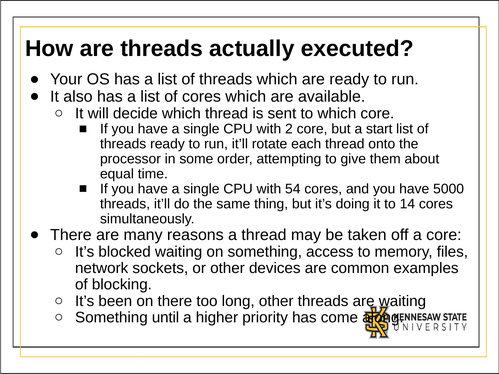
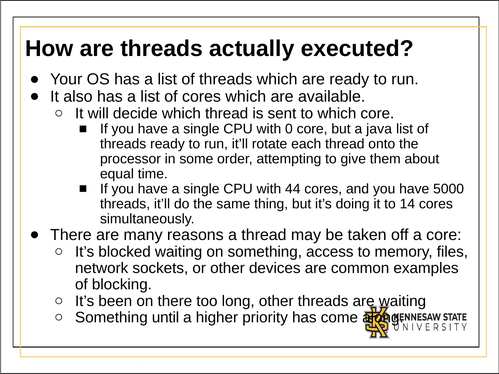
2: 2 -> 0 (289, 129)
start: start -> java (379, 129)
54: 54 -> 44 (293, 189)
